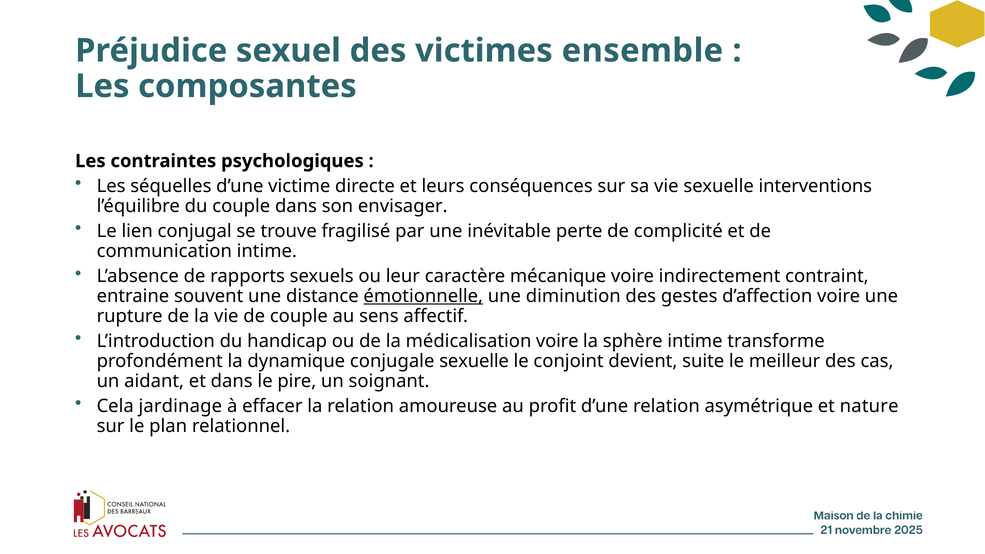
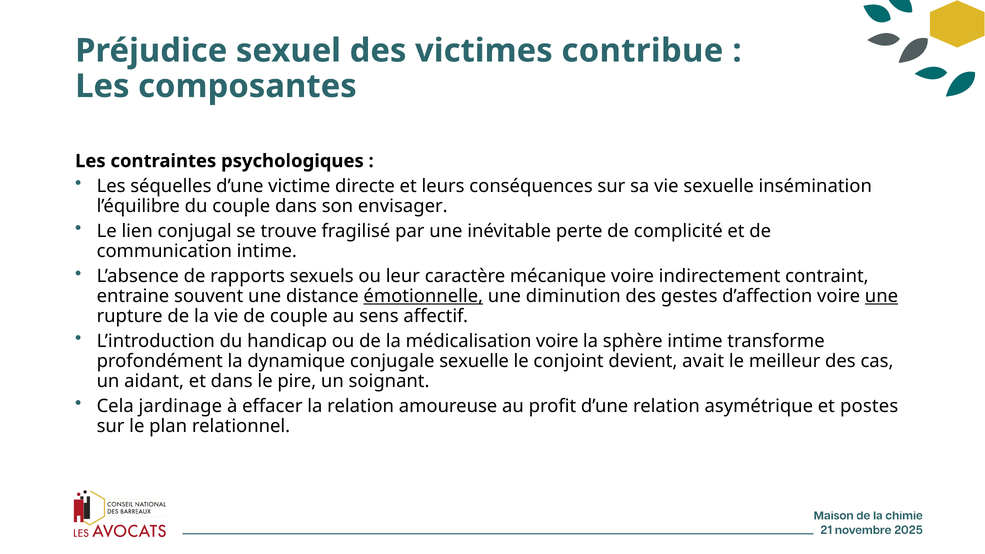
ensemble: ensemble -> contribue (642, 51)
interventions: interventions -> insémination (815, 186)
une underline: none -> present (881, 296)
suite: suite -> avait (703, 361)
nature: nature -> postes (869, 406)
